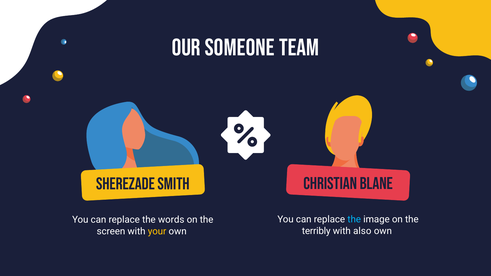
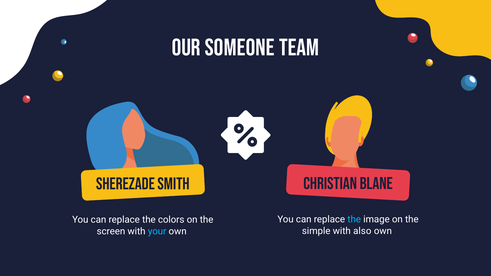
words: words -> colors (171, 220)
terribly: terribly -> simple (316, 231)
your colour: yellow -> light blue (157, 231)
